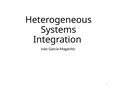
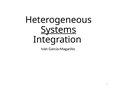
Systems underline: none -> present (58, 30)
